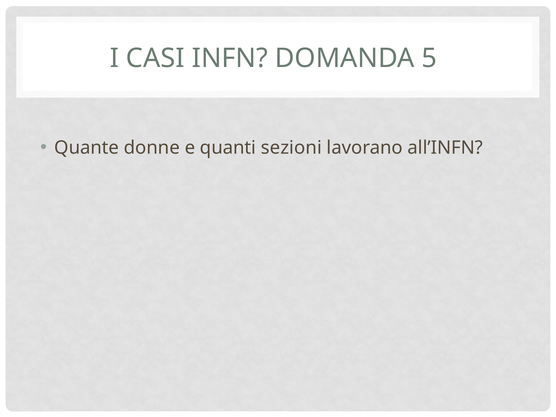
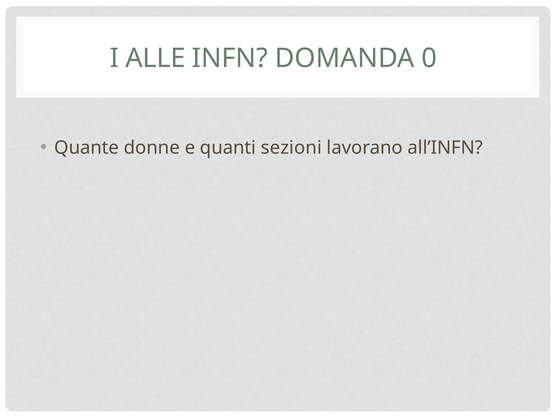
CASI: CASI -> ALLE (156, 58)
5: 5 -> 0 (429, 58)
